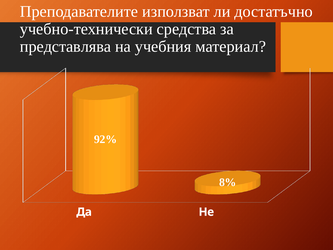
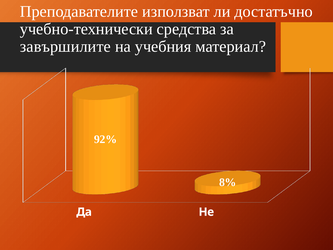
представлява: представлява -> завършилите (65, 47)
